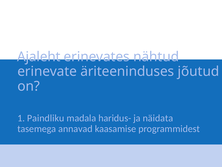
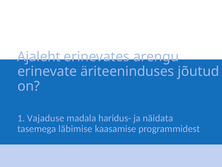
nähtud: nähtud -> arengu (156, 57)
Paindliku: Paindliku -> Vajaduse (46, 118)
annavad: annavad -> läbimise (75, 128)
